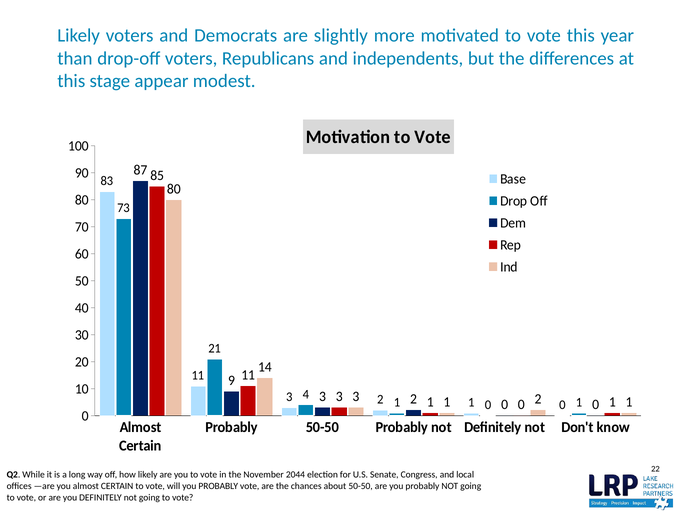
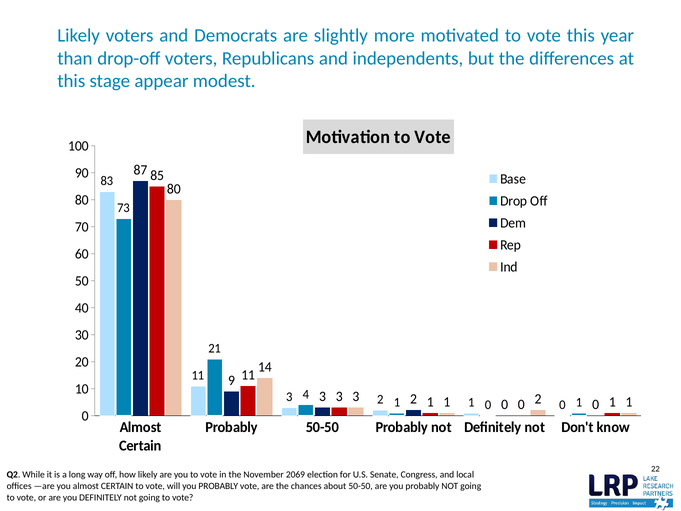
2044: 2044 -> 2069 (295, 475)
